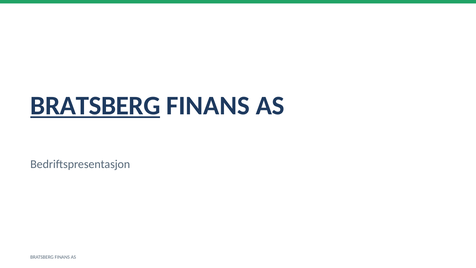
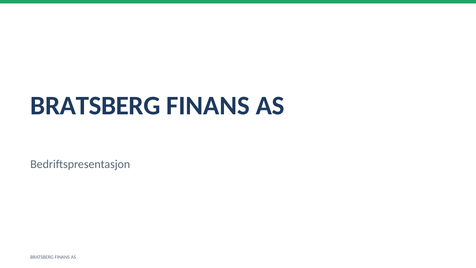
BRATSBERG underline: present -> none (95, 106)
